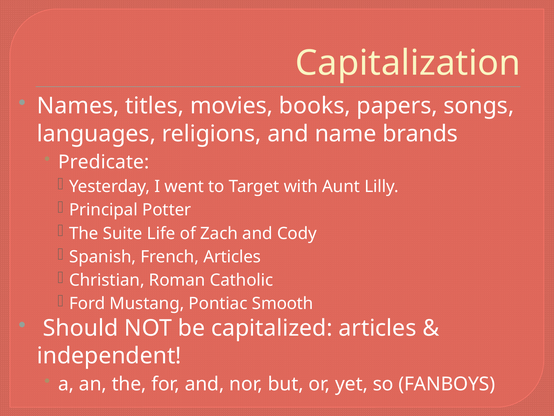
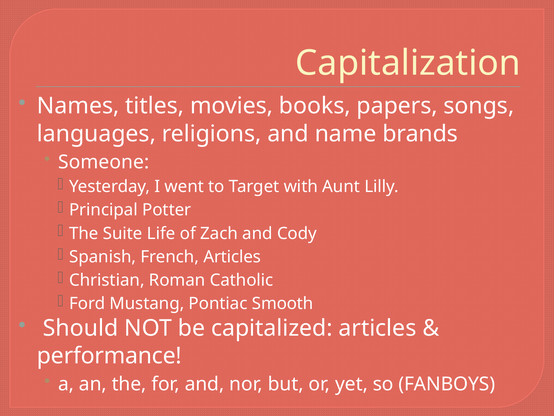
Predicate: Predicate -> Someone (104, 162)
independent: independent -> performance (109, 355)
